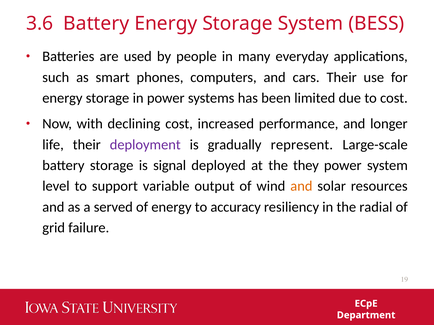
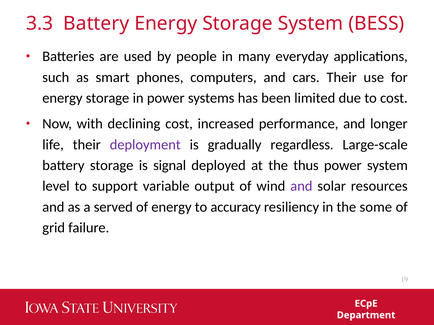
3.6: 3.6 -> 3.3 (40, 23)
represent: represent -> regardless (302, 145)
they: they -> thus (306, 166)
and colour: orange -> purple (301, 187)
radial: radial -> some (376, 207)
